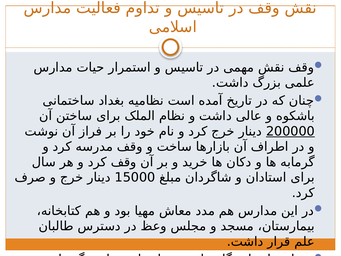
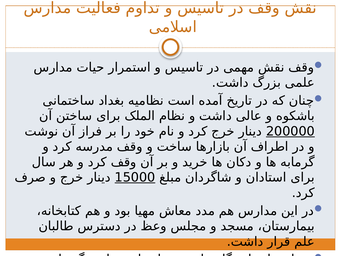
15000 underline: none -> present (135, 177)
